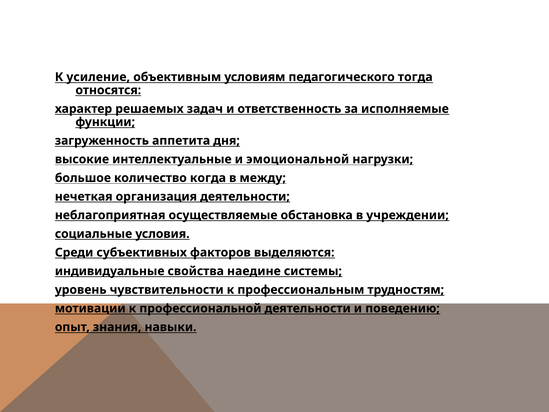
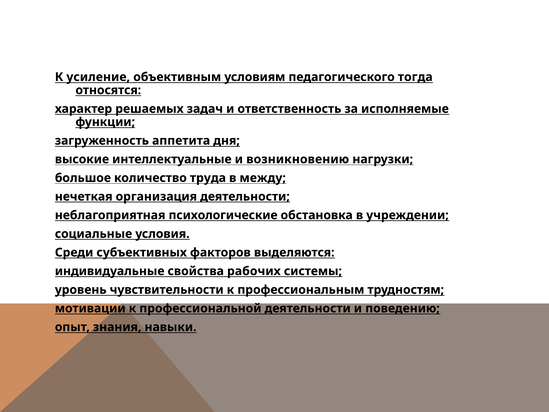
эмоциональной: эмоциональной -> возникновению (298, 159)
когда: когда -> труда (208, 178)
осуществляемые: осуществляемые -> психологические (223, 215)
наедине: наедине -> рабочих (254, 271)
